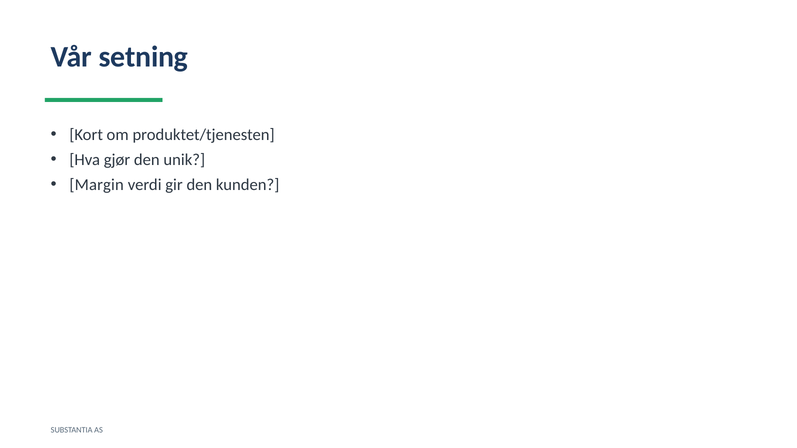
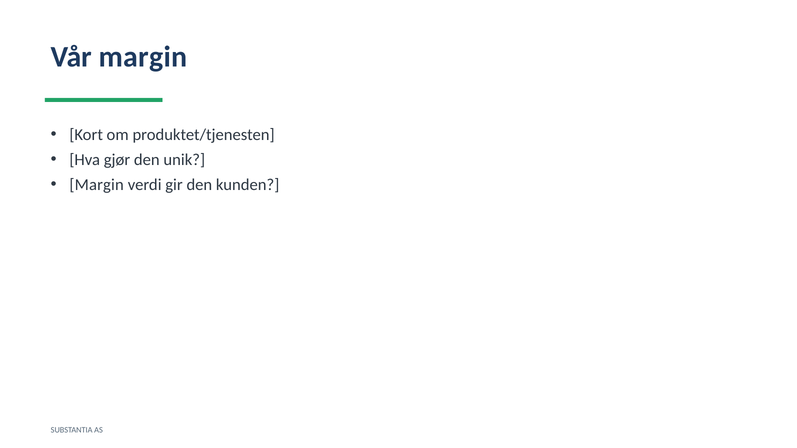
Vår setning: setning -> margin (143, 57)
